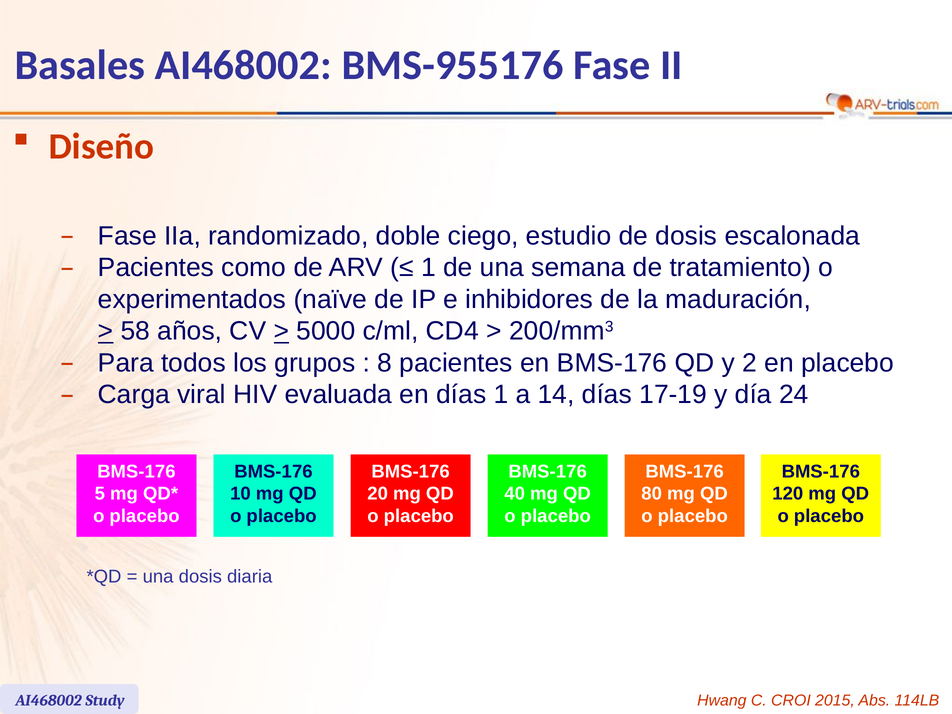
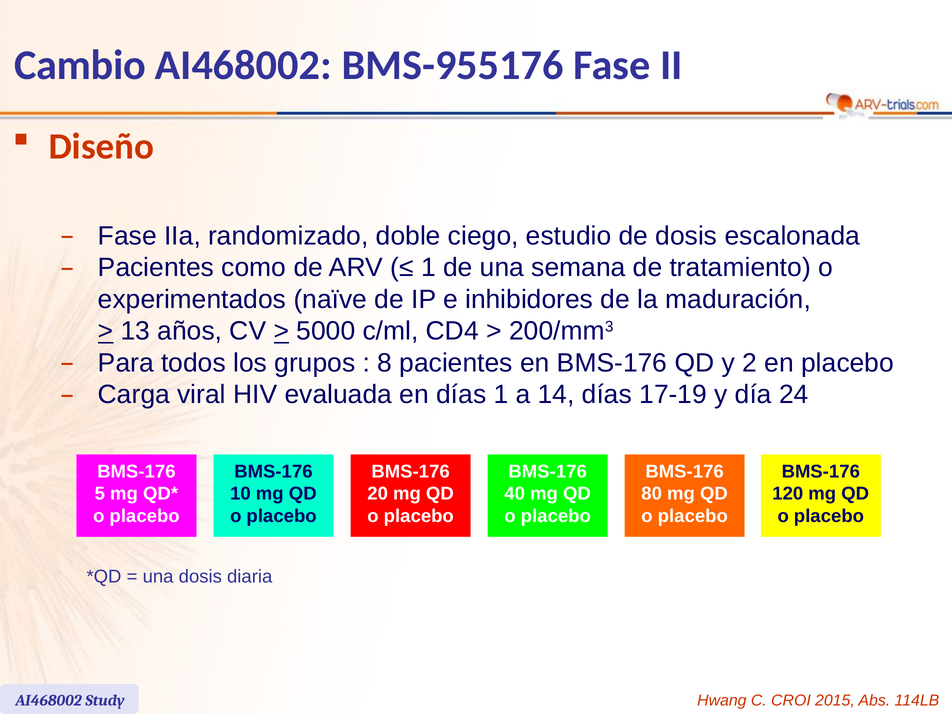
Basales: Basales -> Cambio (80, 65)
58: 58 -> 13 (135, 331)
